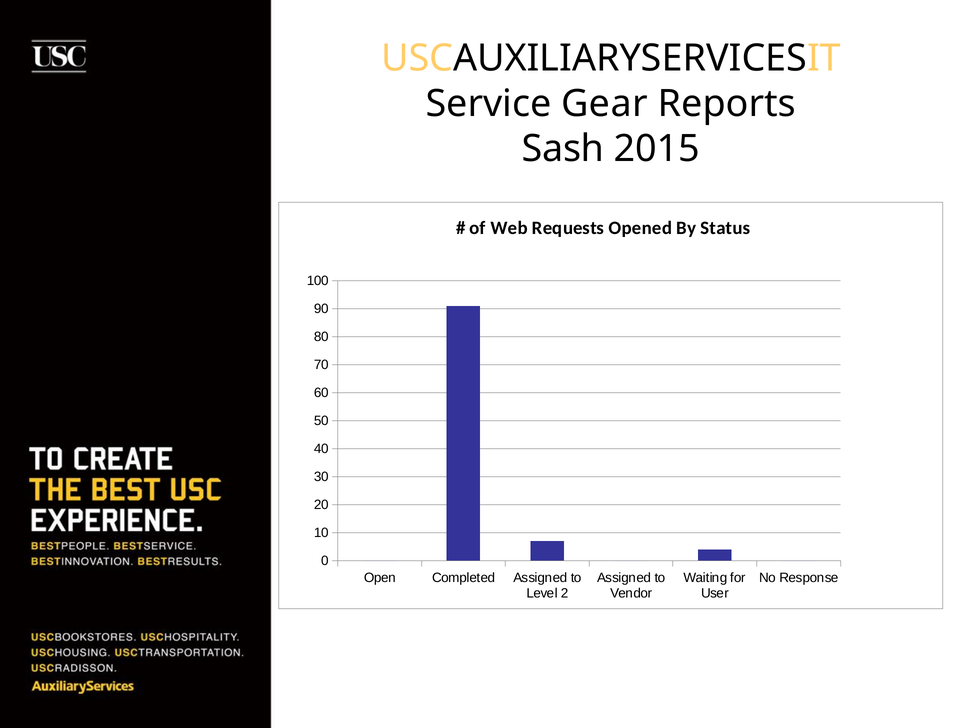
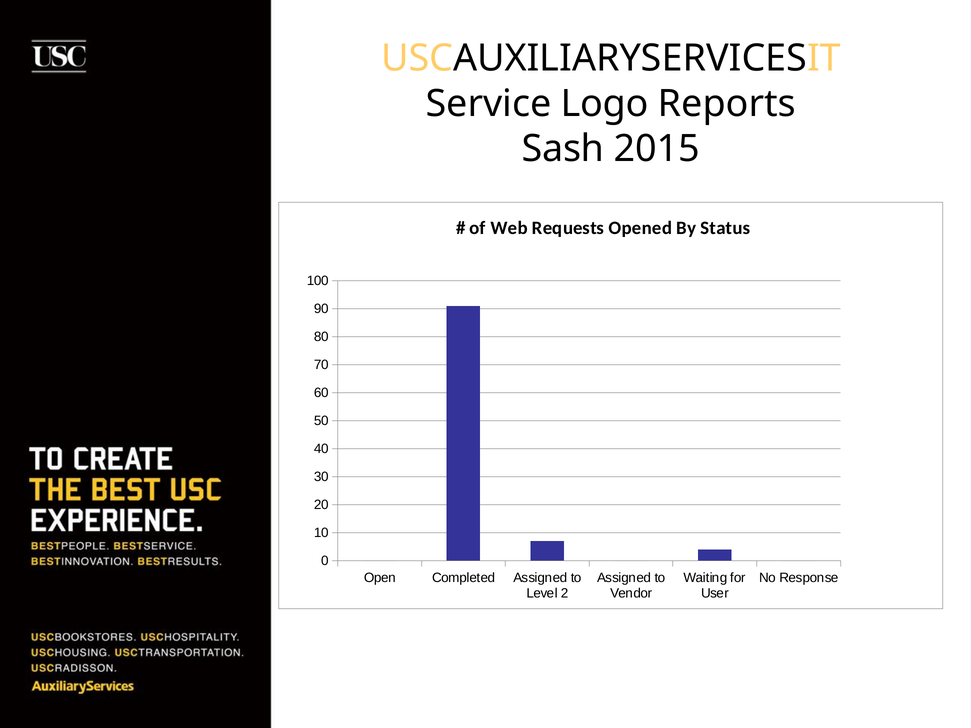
Gear: Gear -> Logo (605, 104)
